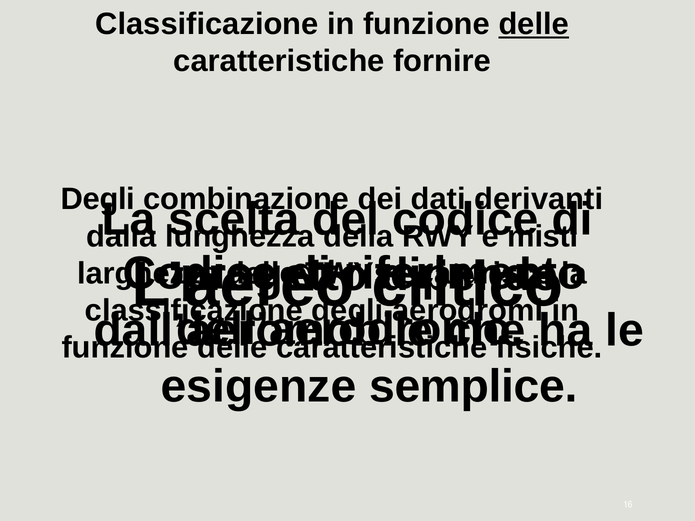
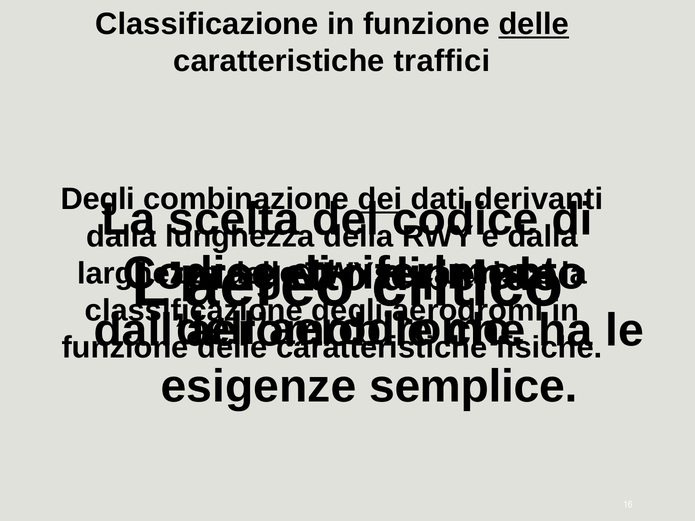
fornire: fornire -> traffici (442, 61)
dei underline: none -> present (380, 199)
misti: misti -> dalla (543, 236)
